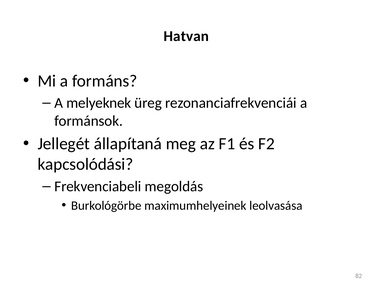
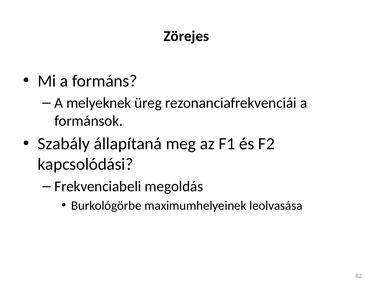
Hatvan: Hatvan -> Zörejes (186, 36)
Jellegét: Jellegét -> Szabály (64, 144)
